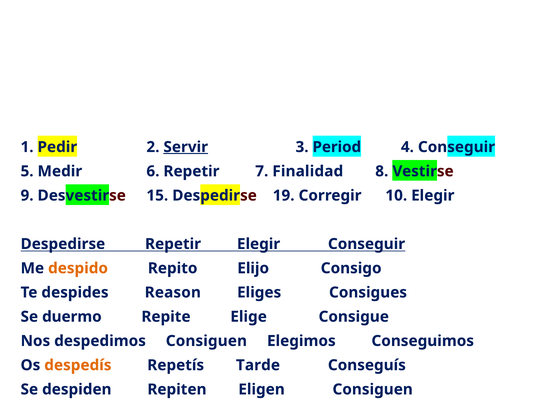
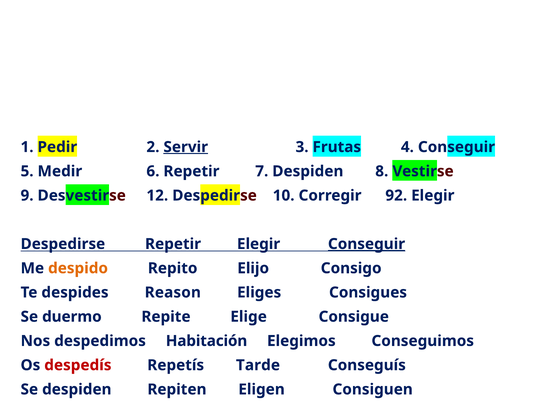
Period: Period -> Frutas (337, 147)
7 Finalidad: Finalidad -> Despiden (308, 171)
15: 15 -> 12 (157, 195)
19: 19 -> 10 (284, 195)
10: 10 -> 92 (396, 195)
Conseguir underline: none -> present (367, 244)
despedimos Consiguen: Consiguen -> Habitación (207, 341)
despedís colour: orange -> red (78, 365)
